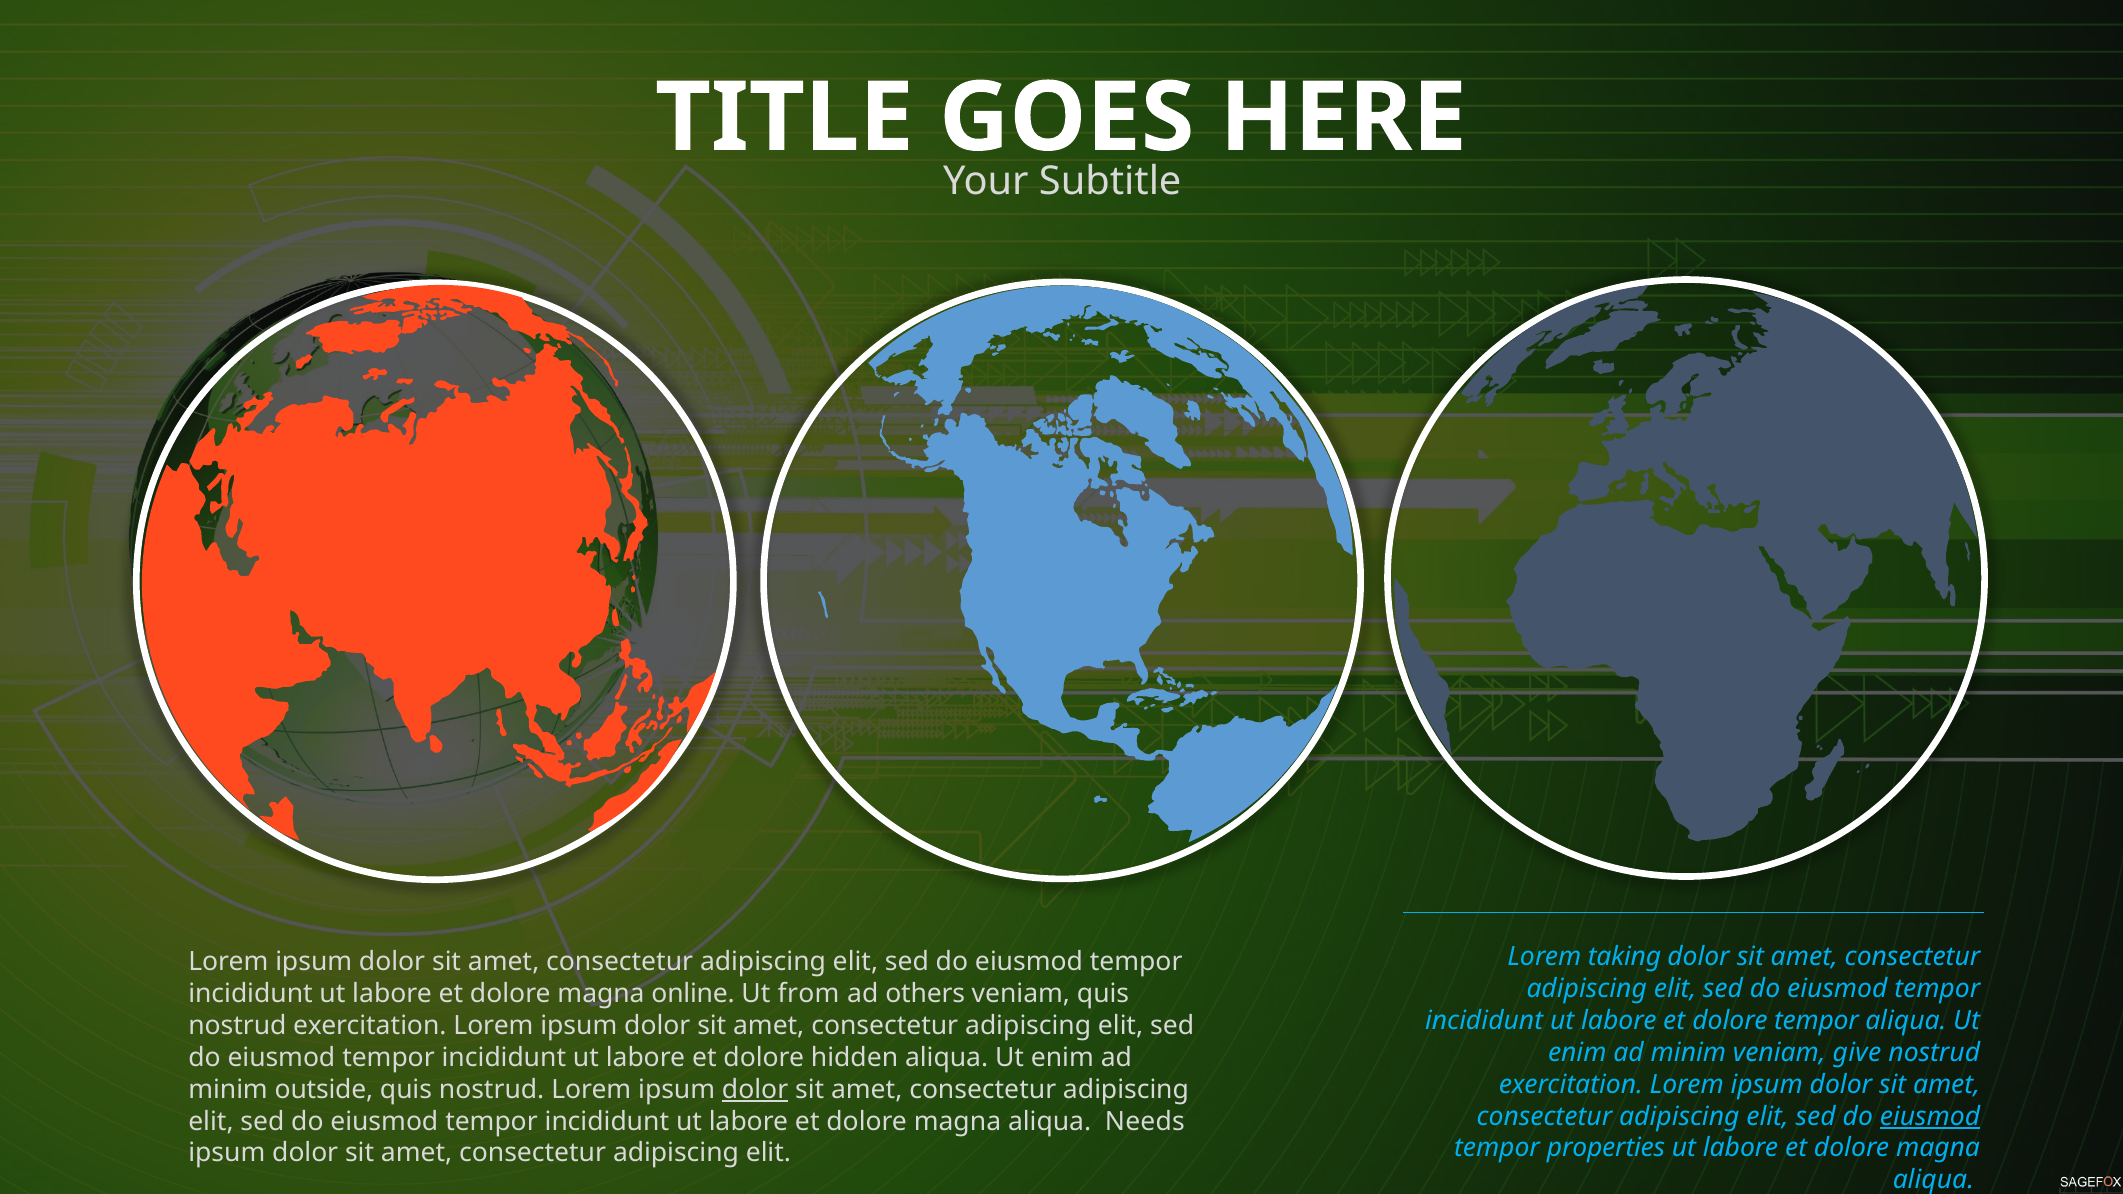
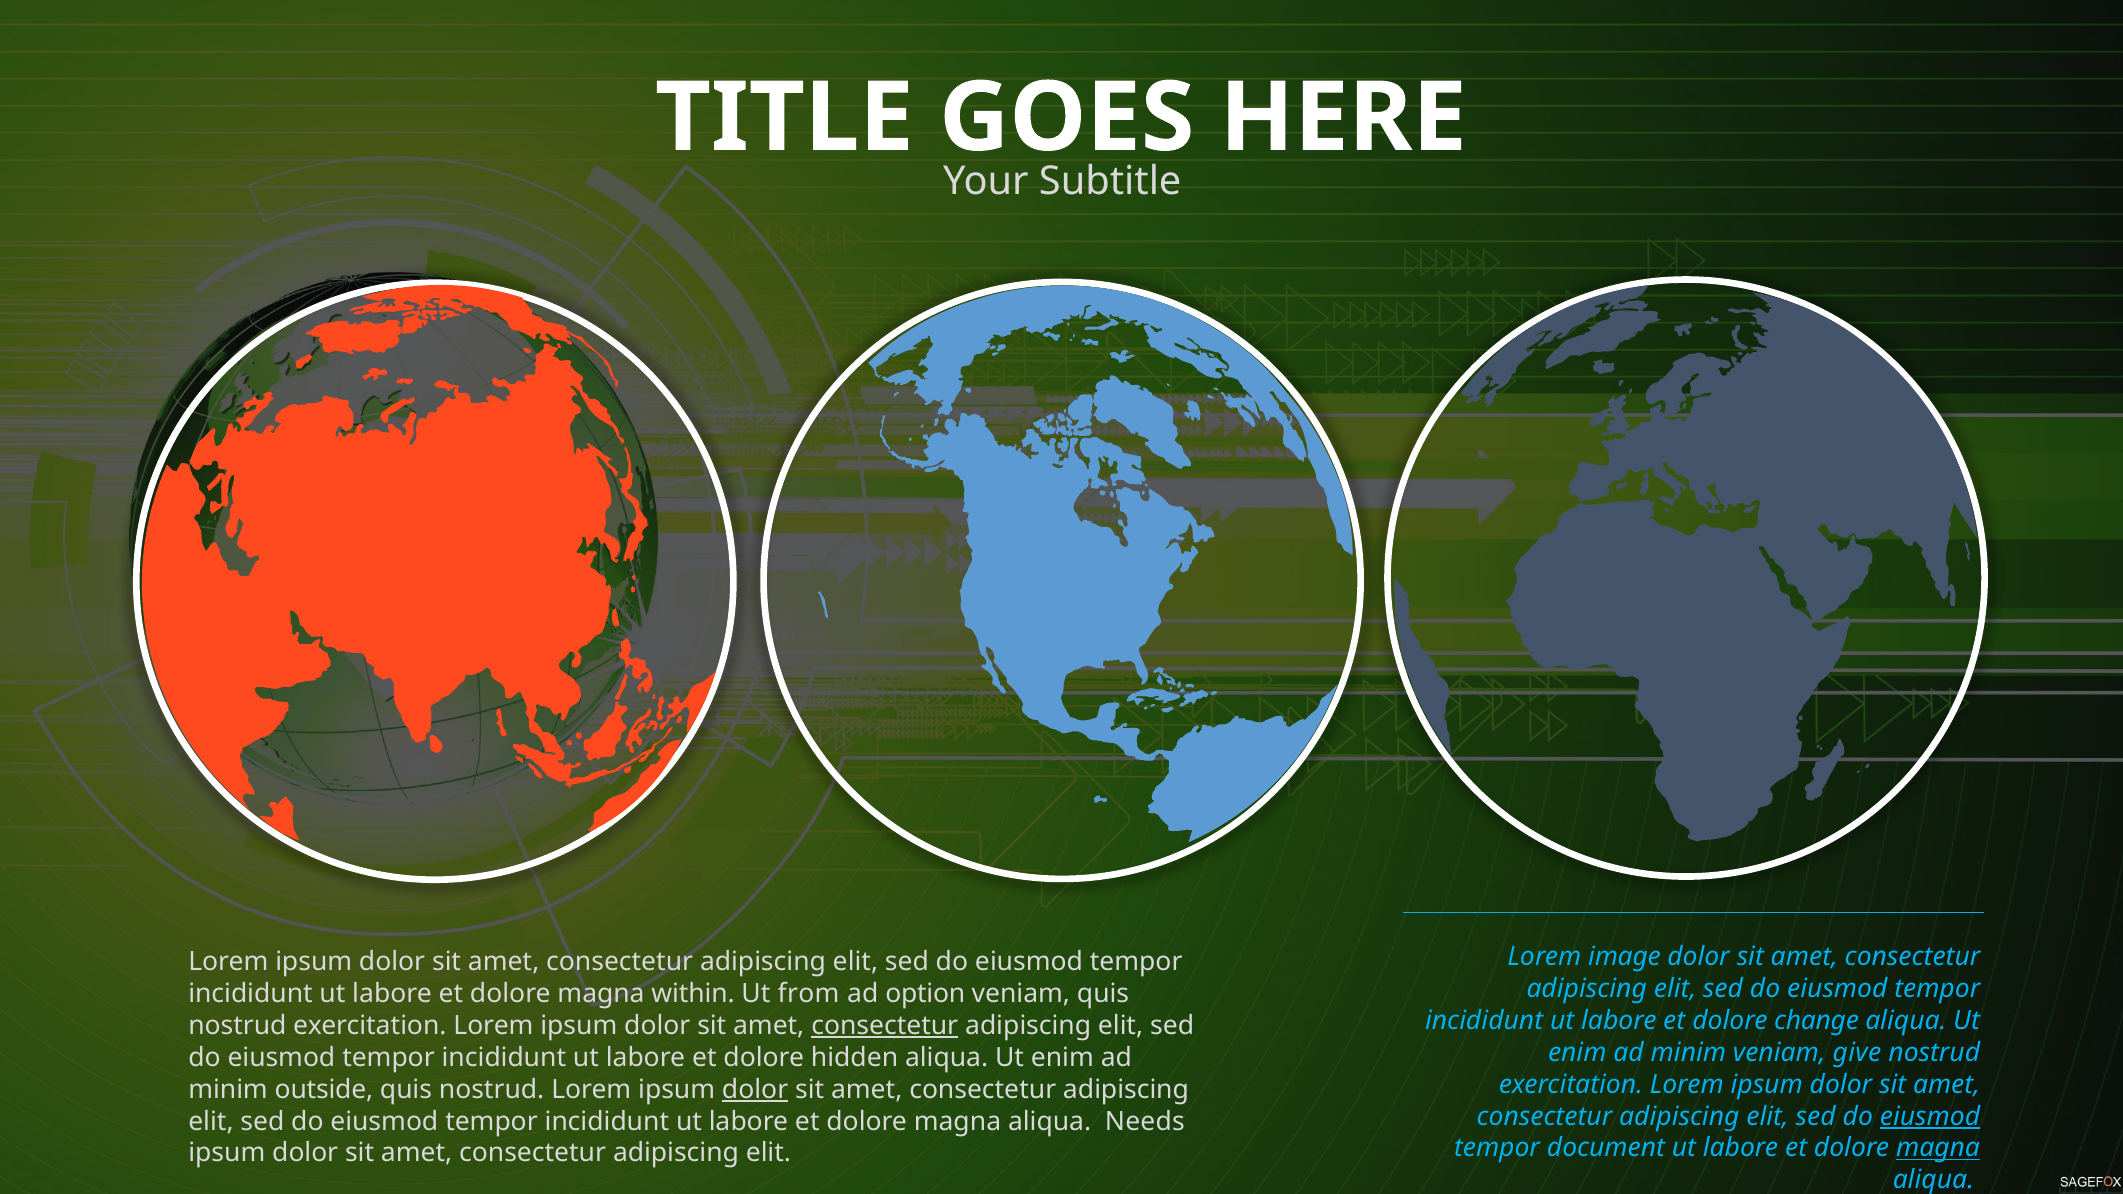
taking: taking -> image (1625, 957)
online: online -> within (693, 994)
others: others -> option (925, 994)
dolore tempor: tempor -> change (1817, 1021)
consectetur underline: none -> present (885, 1026)
properties: properties -> document (1606, 1148)
magna underline: none -> present (1938, 1148)
